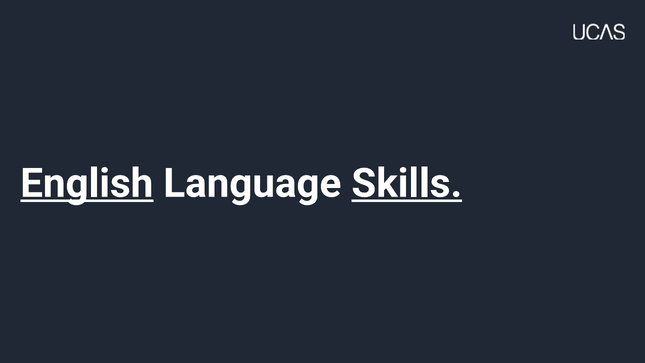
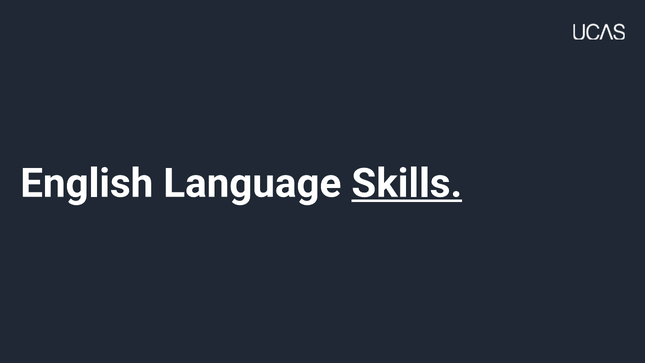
English underline: present -> none (87, 183)
